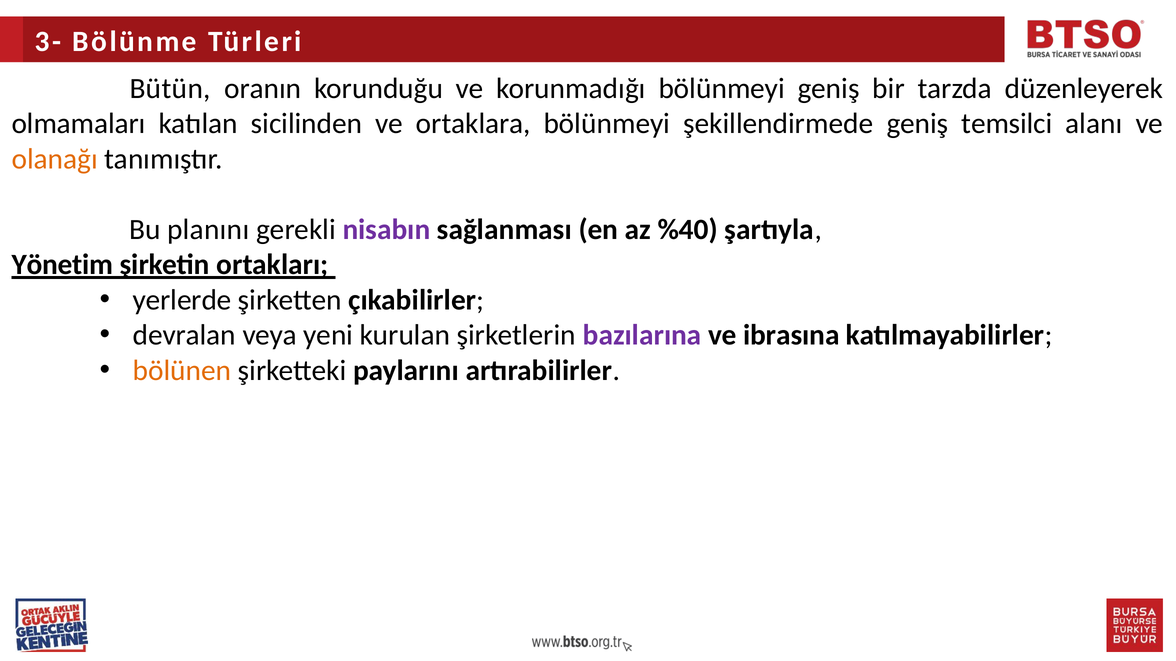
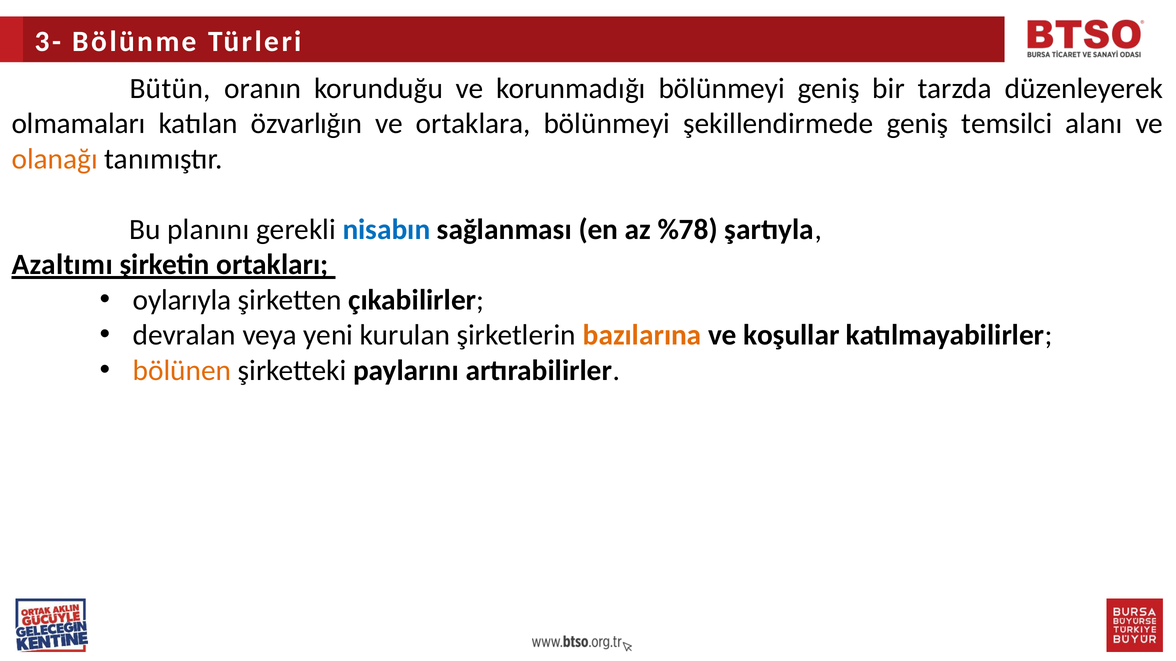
sicilinden: sicilinden -> özvarlığın (307, 124)
nisabın colour: purple -> blue (386, 230)
%40: %40 -> %78 (688, 230)
Yönetim: Yönetim -> Azaltımı (62, 265)
yerlerde: yerlerde -> oylarıyla (182, 300)
bazılarına colour: purple -> orange (642, 336)
ibrasına: ibrasına -> koşullar (791, 336)
